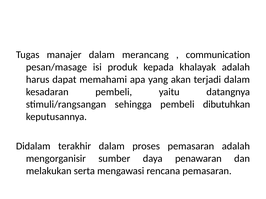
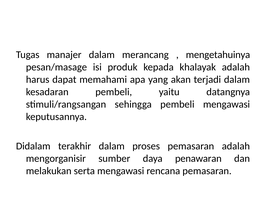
communication: communication -> mengetahuinya (218, 55)
pembeli dibutuhkan: dibutuhkan -> mengawasi (227, 104)
